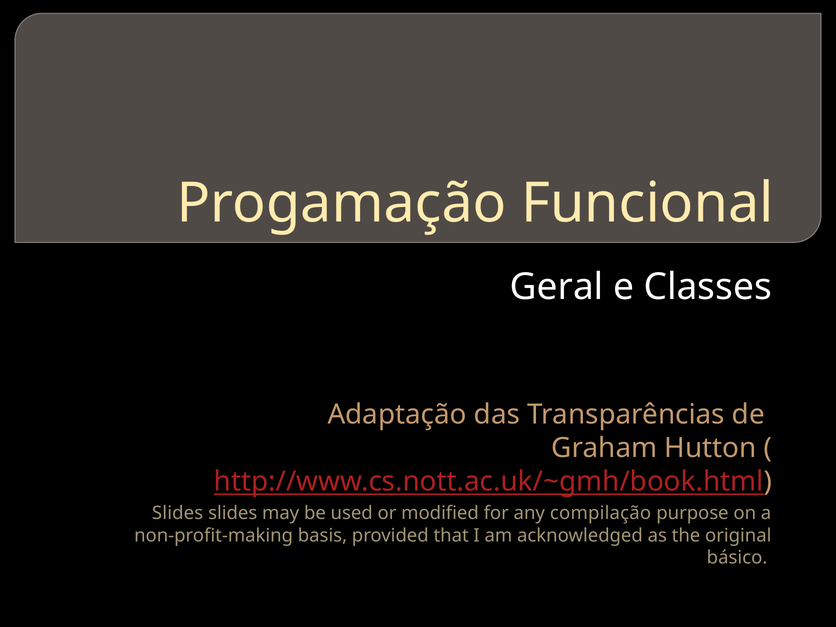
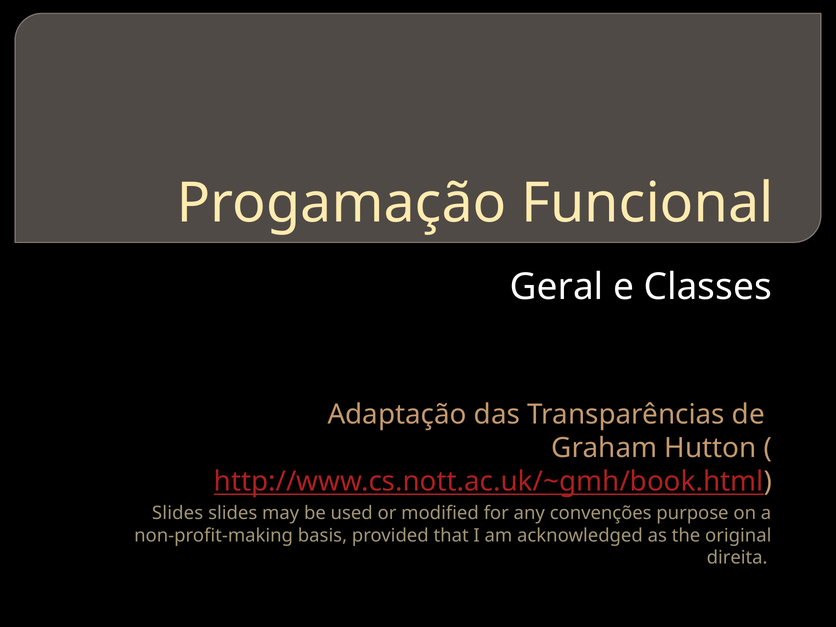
compilação: compilação -> convenções (601, 513)
básico: básico -> direita (737, 558)
